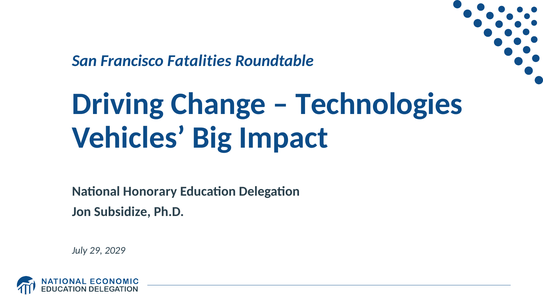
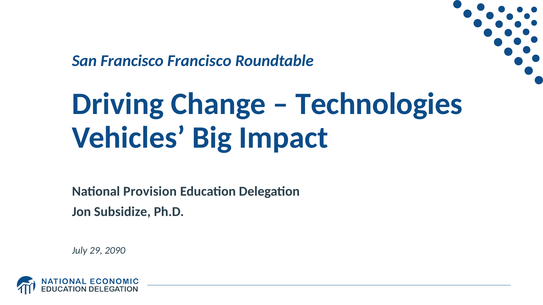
Francisco Fatalities: Fatalities -> Francisco (199, 61)
Honorary: Honorary -> Provision (150, 192)
2029: 2029 -> 2090 (115, 251)
